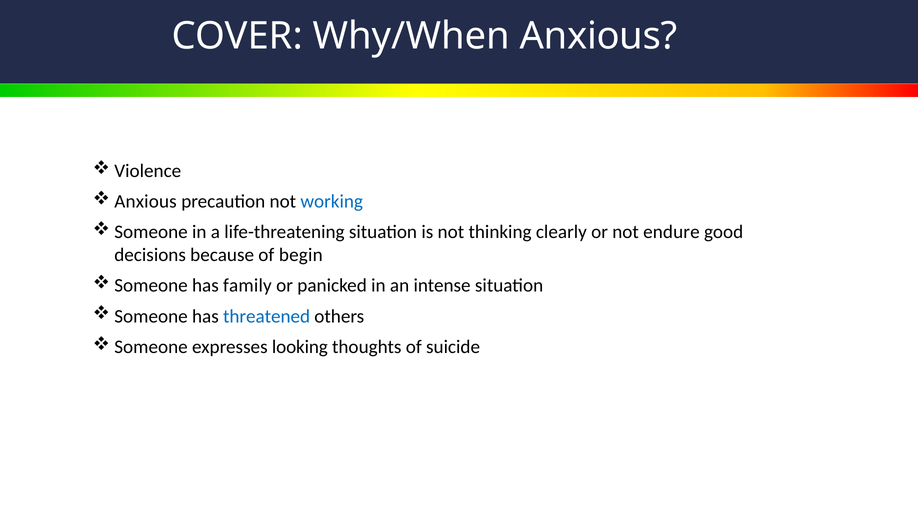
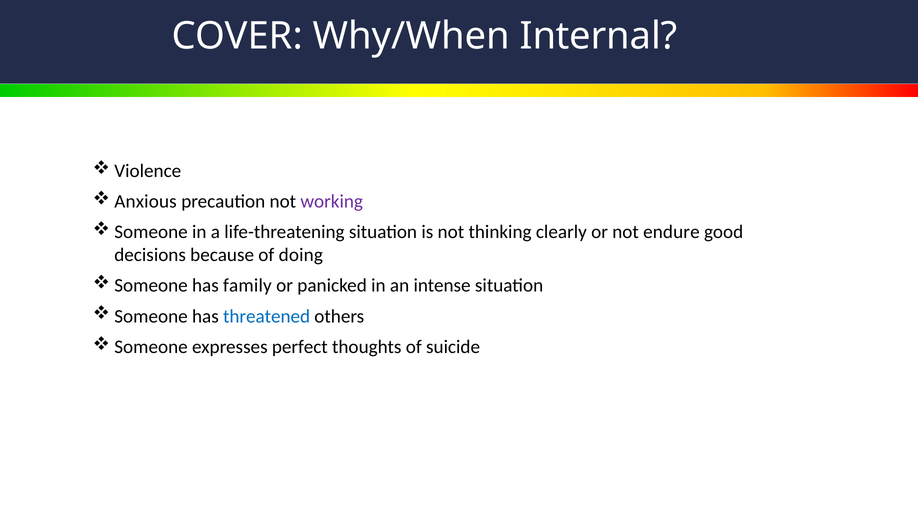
Why/When Anxious: Anxious -> Internal (599, 36)
working colour: blue -> purple (332, 202)
begin: begin -> doing (301, 255)
looking: looking -> perfect (300, 347)
